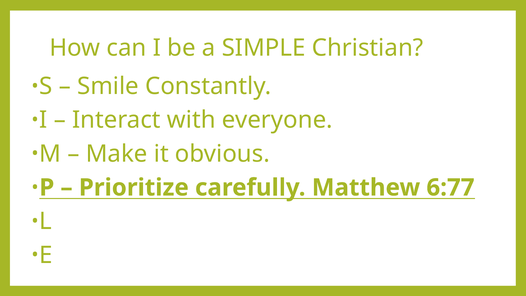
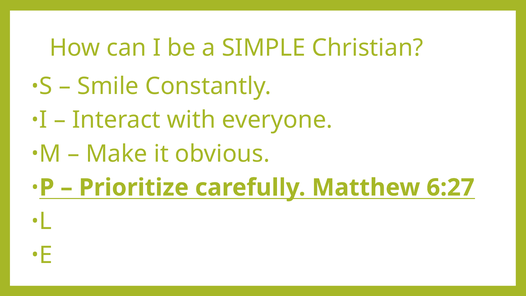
6:77: 6:77 -> 6:27 (450, 187)
